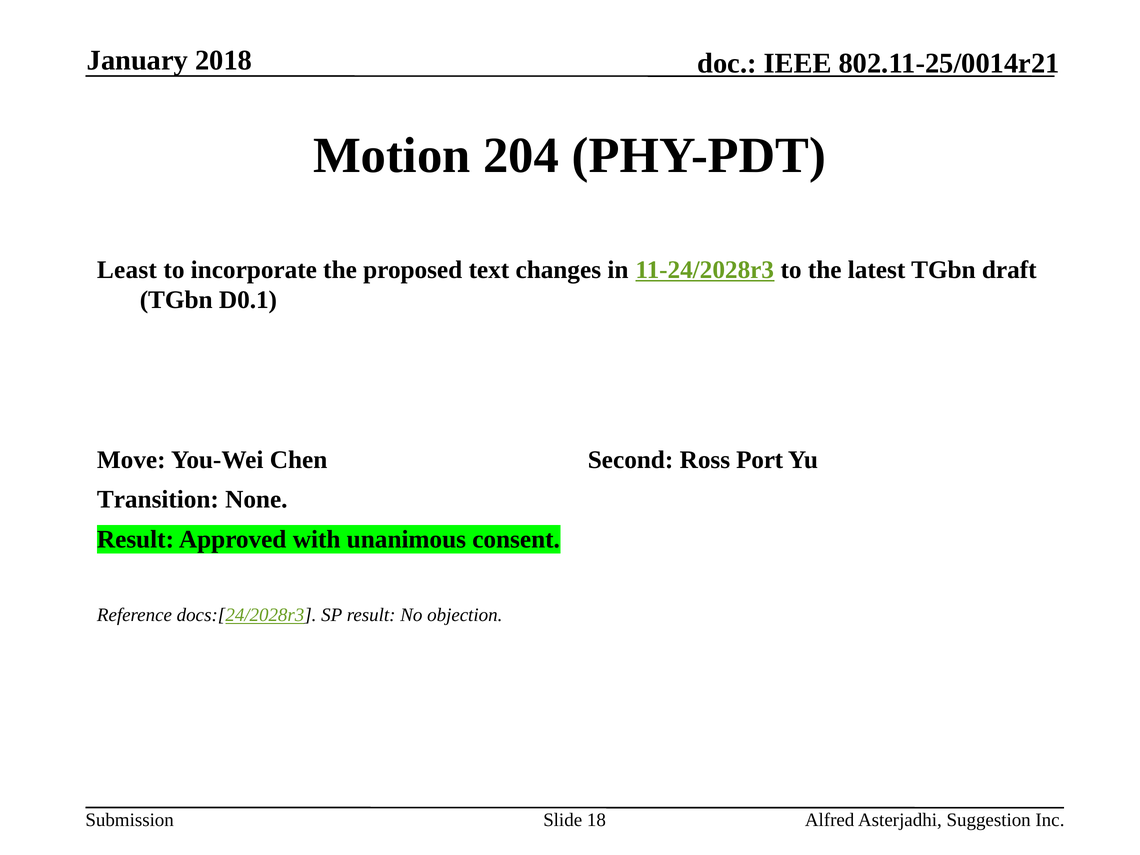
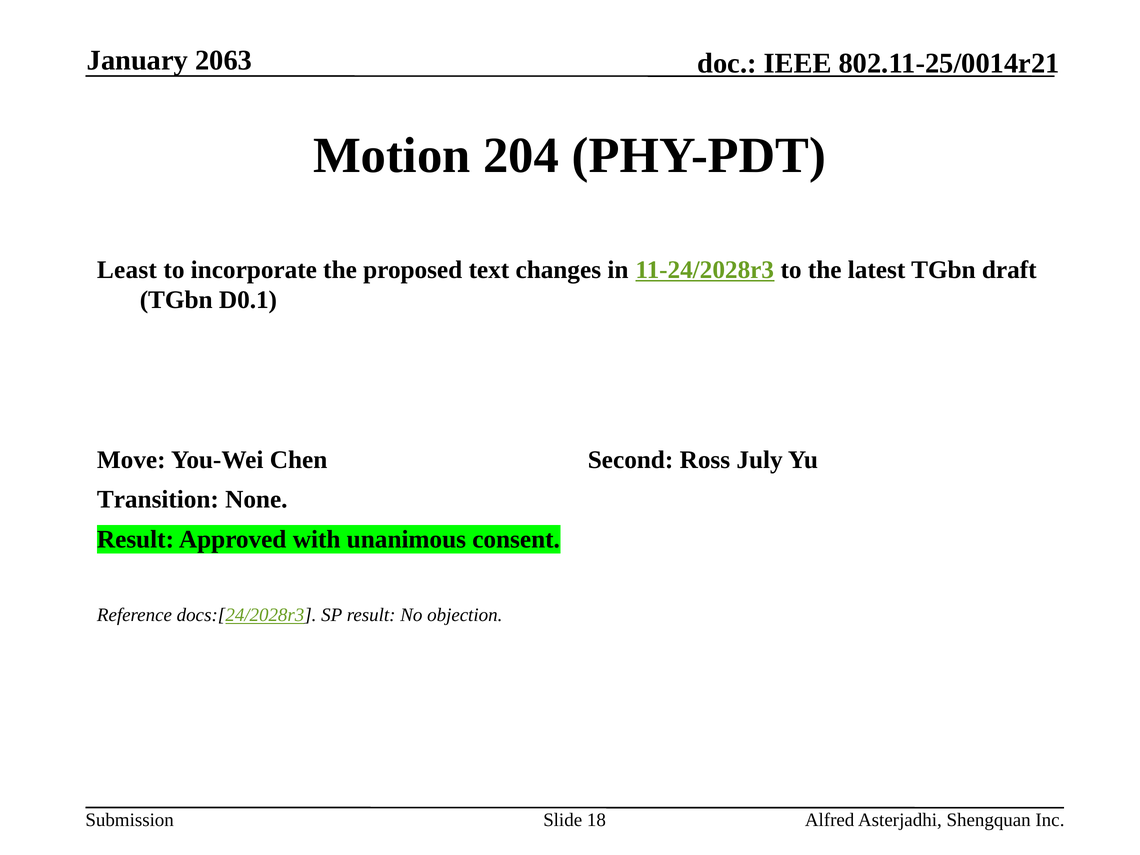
2018: 2018 -> 2063 (224, 60)
Port: Port -> July (760, 460)
Suggestion: Suggestion -> Shengquan (989, 820)
